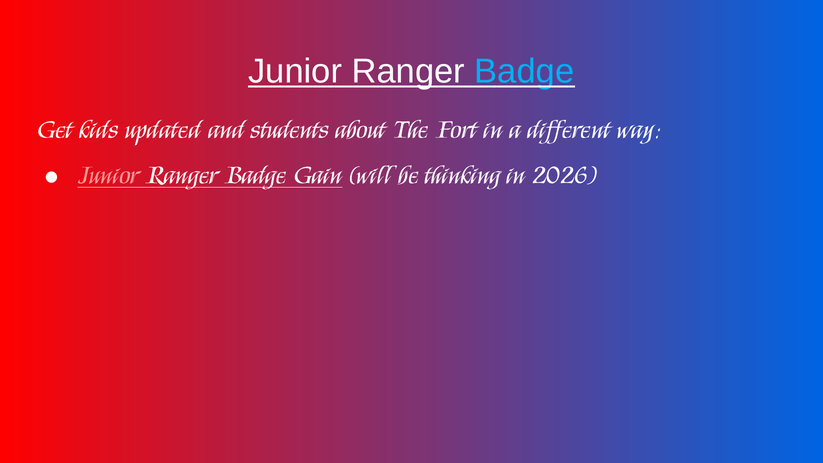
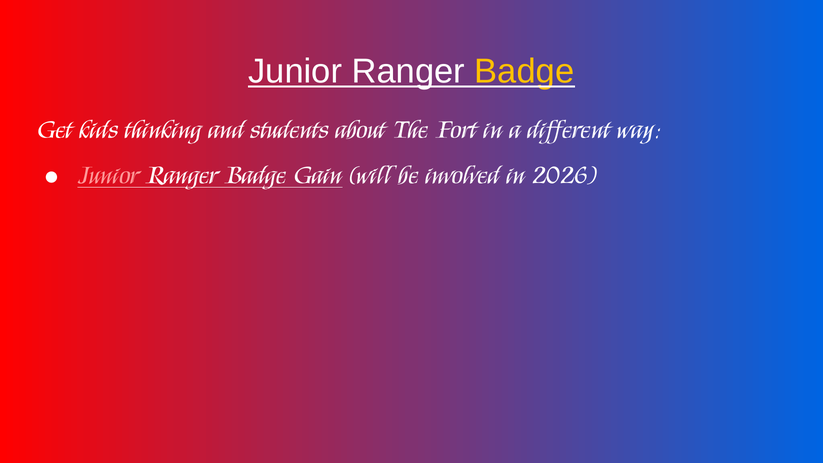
Badge colour: light blue -> yellow (524, 71)
updated: updated -> thinking (163, 130)
thinking: thinking -> involved (463, 175)
